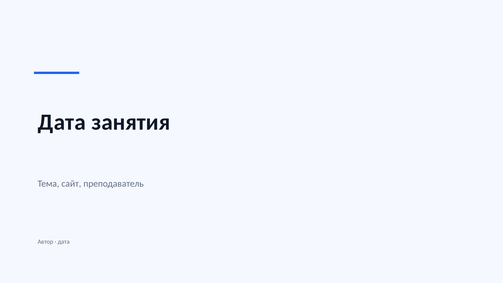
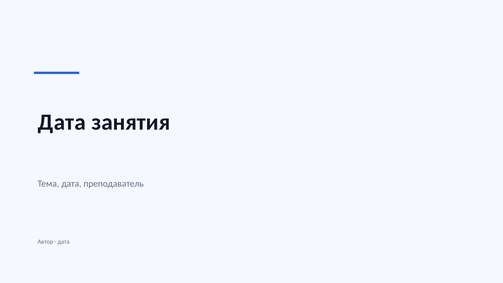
Тема сайт: сайт -> дата (71, 184)
